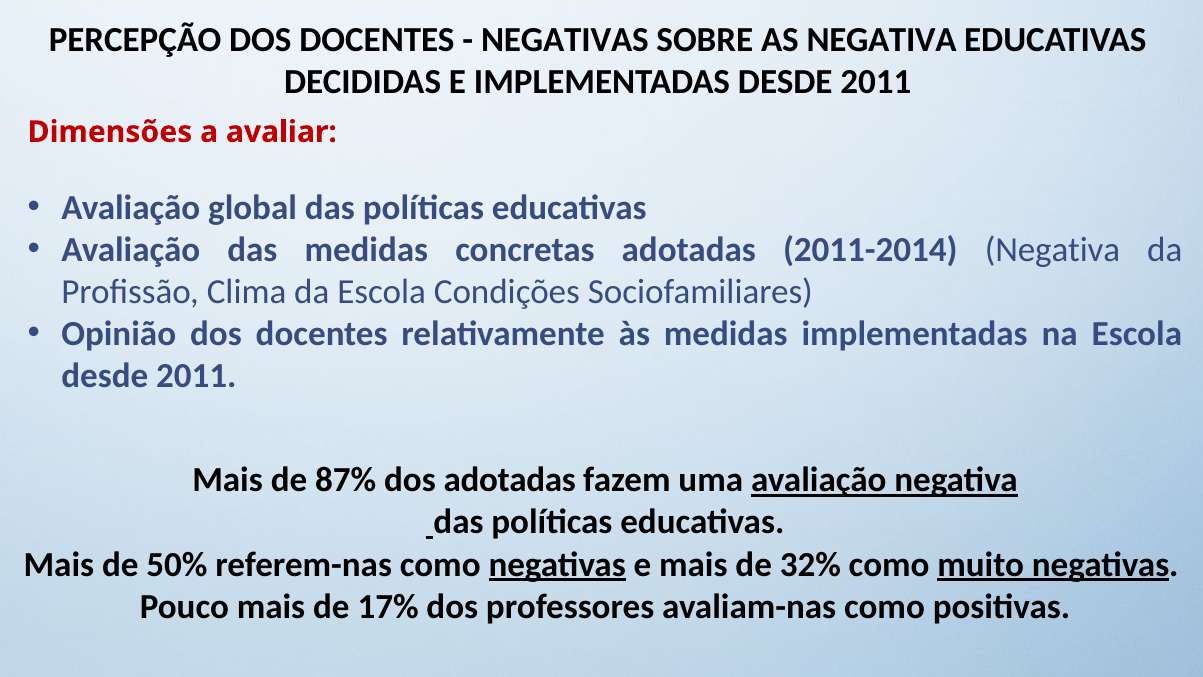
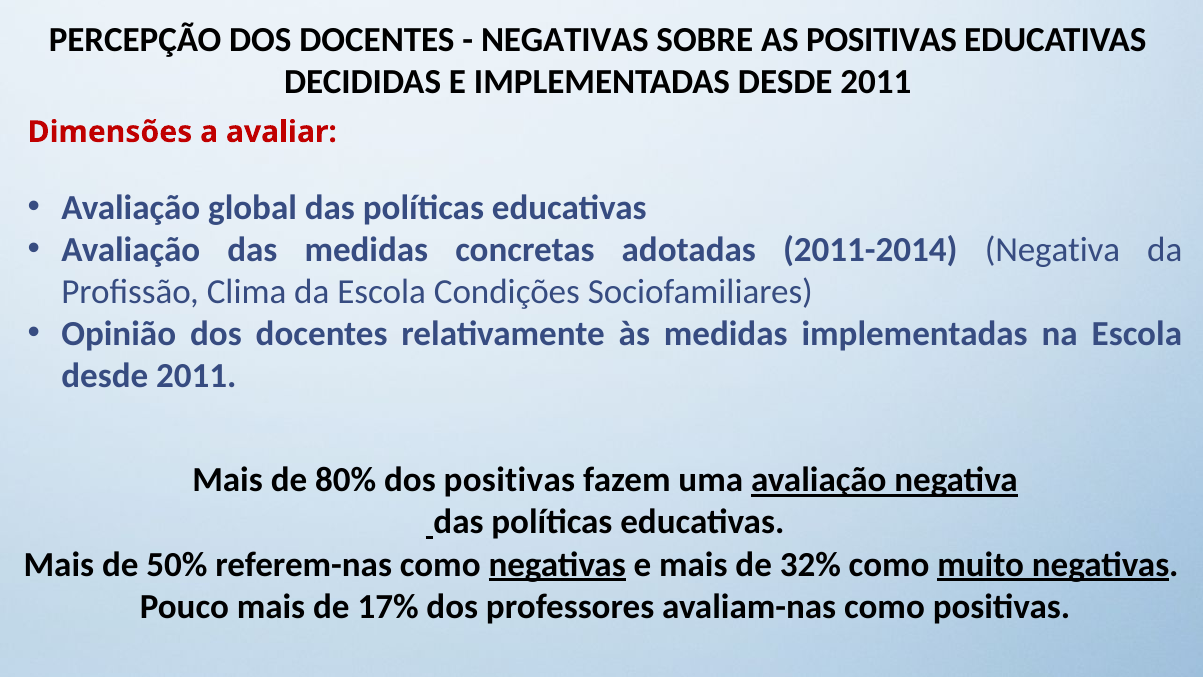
AS NEGATIVA: NEGATIVA -> POSITIVAS (882, 39)
87%: 87% -> 80% (346, 480)
dos adotadas: adotadas -> positivas (509, 480)
